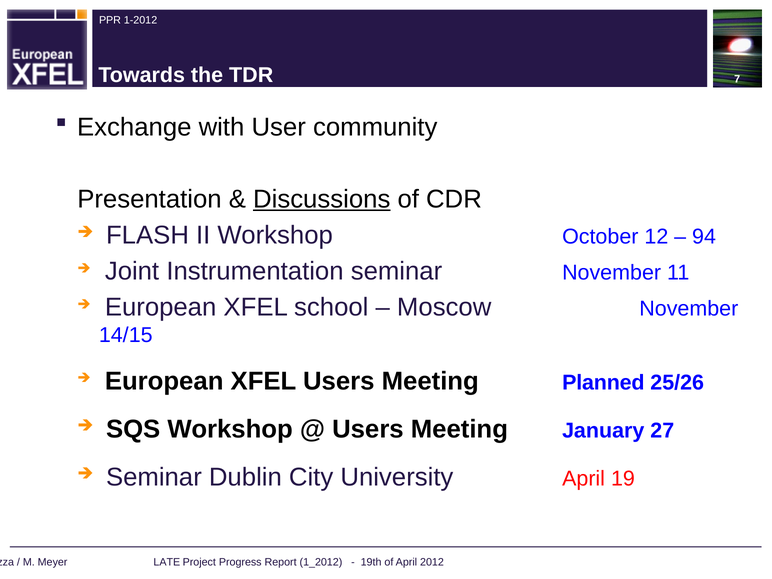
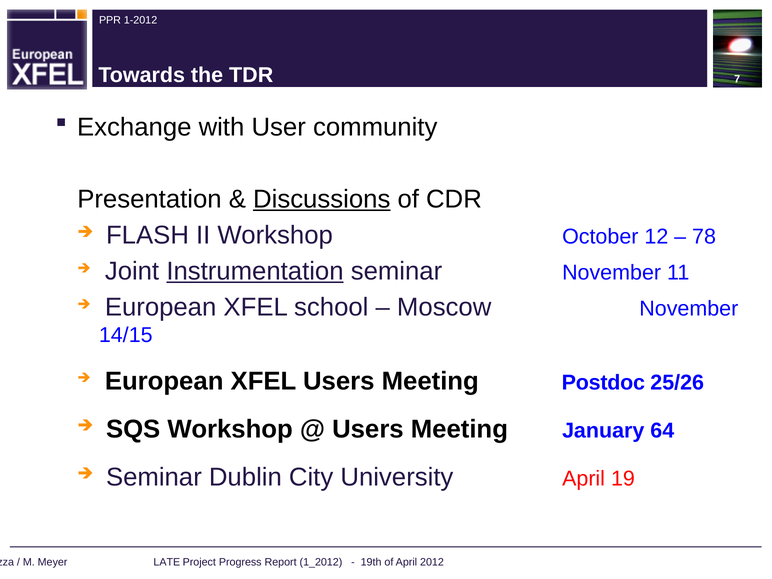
94: 94 -> 78 (704, 237)
Instrumentation underline: none -> present (255, 271)
Planned: Planned -> Postdoc (603, 382)
27: 27 -> 64 (662, 430)
